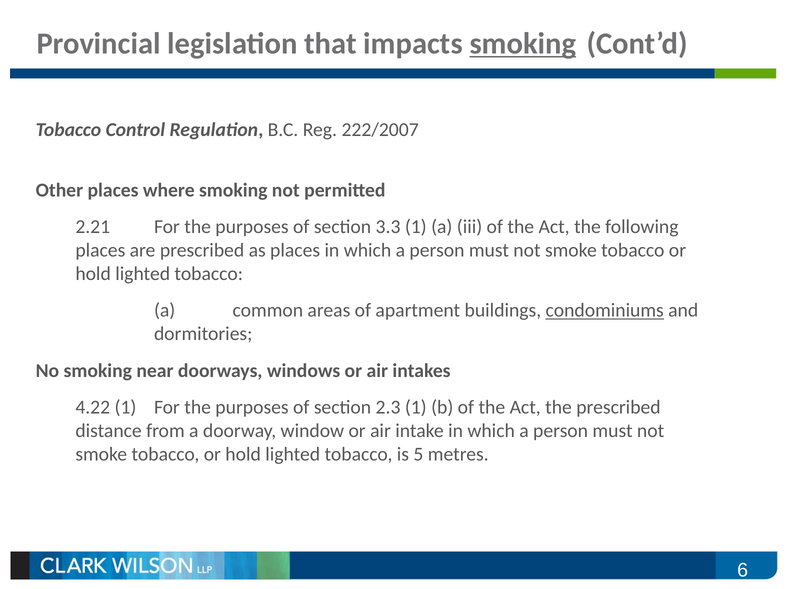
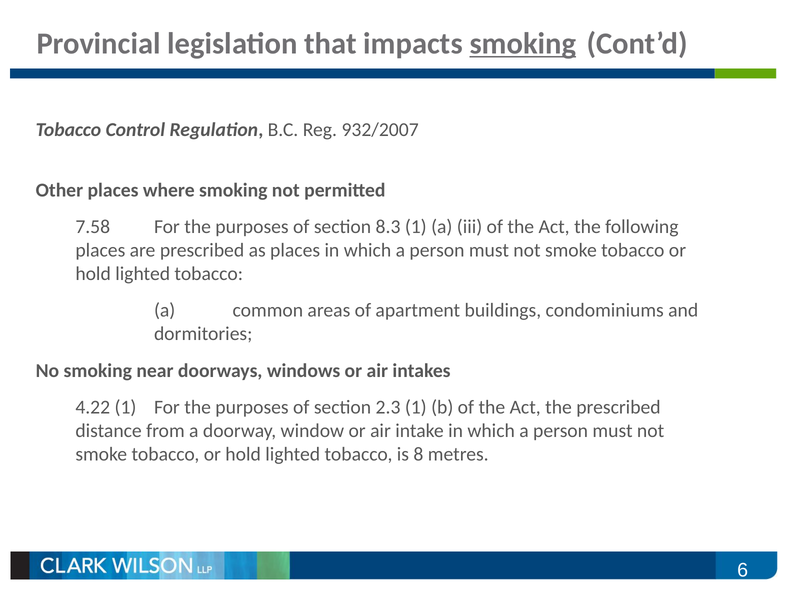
222/2007: 222/2007 -> 932/2007 (380, 130)
2.21: 2.21 -> 7.58 (93, 227)
3.3: 3.3 -> 8.3 (388, 227)
condominiums underline: present -> none (605, 311)
5: 5 -> 8 (418, 455)
